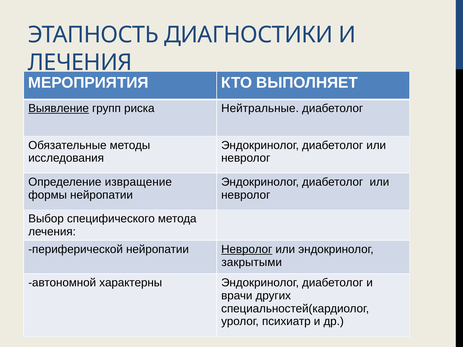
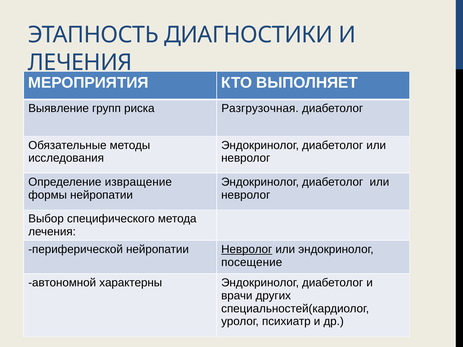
Выявление underline: present -> none (59, 108)
Нейтральные: Нейтральные -> Разгрузочная (260, 108)
закрытыми: закрытыми -> посещение (252, 263)
